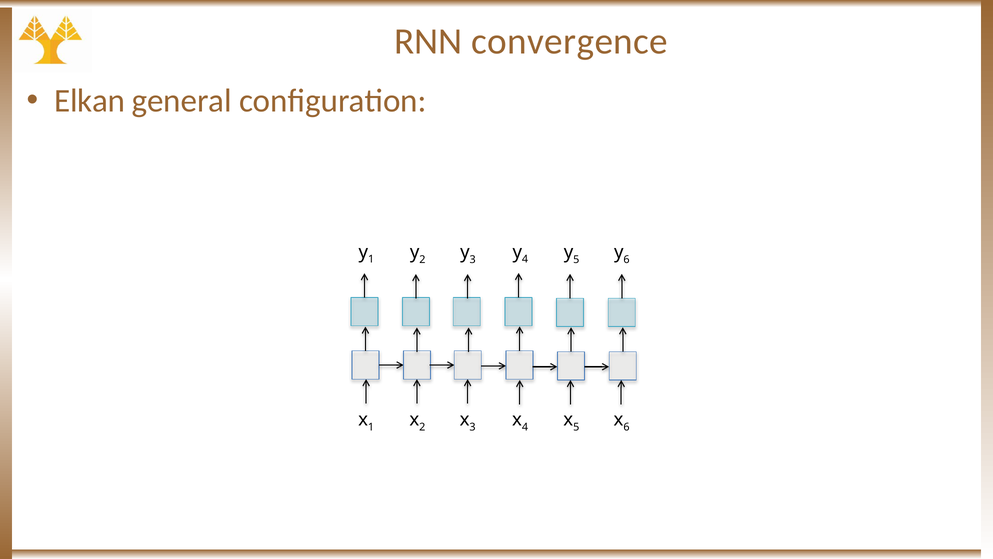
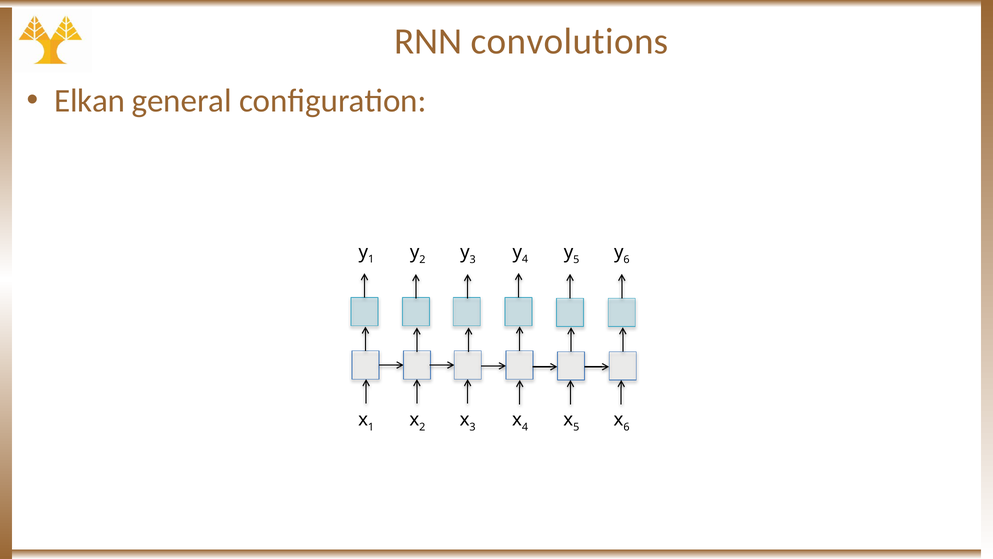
convergence: convergence -> convolutions (570, 41)
